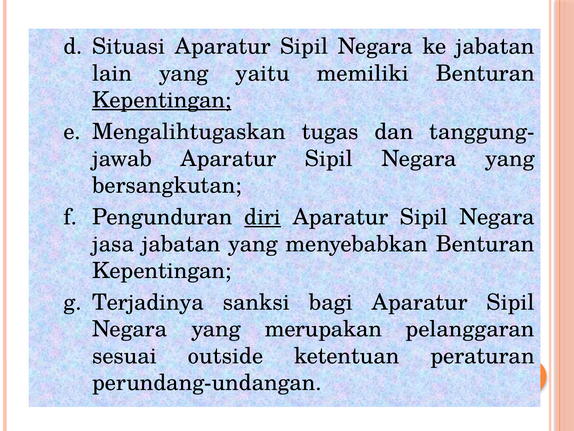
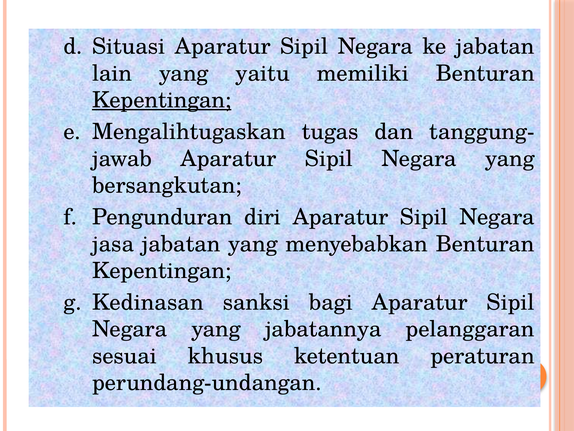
diri underline: present -> none (263, 217)
Terjadinya: Terjadinya -> Kedinasan (148, 302)
merupakan: merupakan -> jabatannya (323, 329)
outside: outside -> khusus (226, 356)
